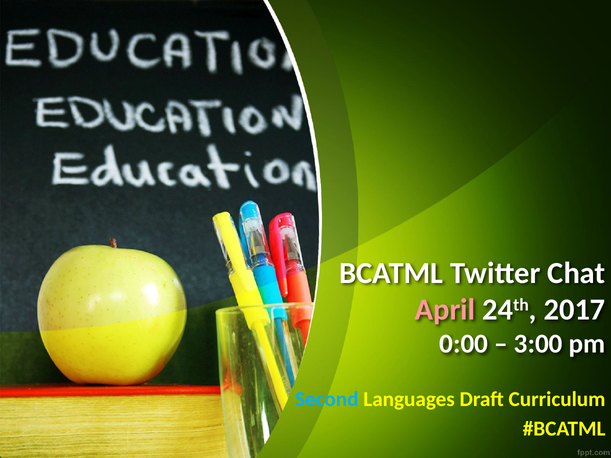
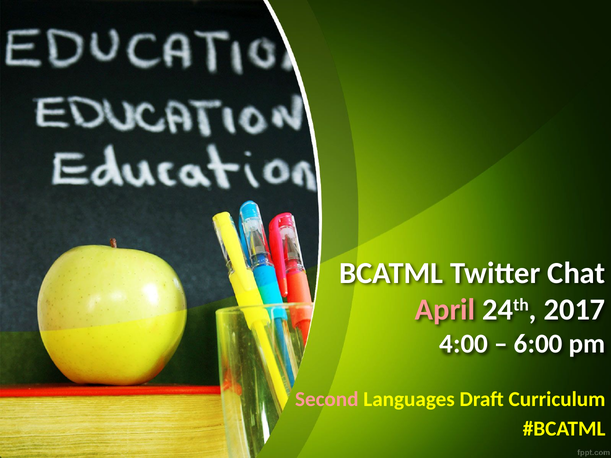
0:00: 0:00 -> 4:00 (464, 344)
3:00: 3:00 -> 6:00 (538, 344)
Second colour: light blue -> pink (327, 399)
